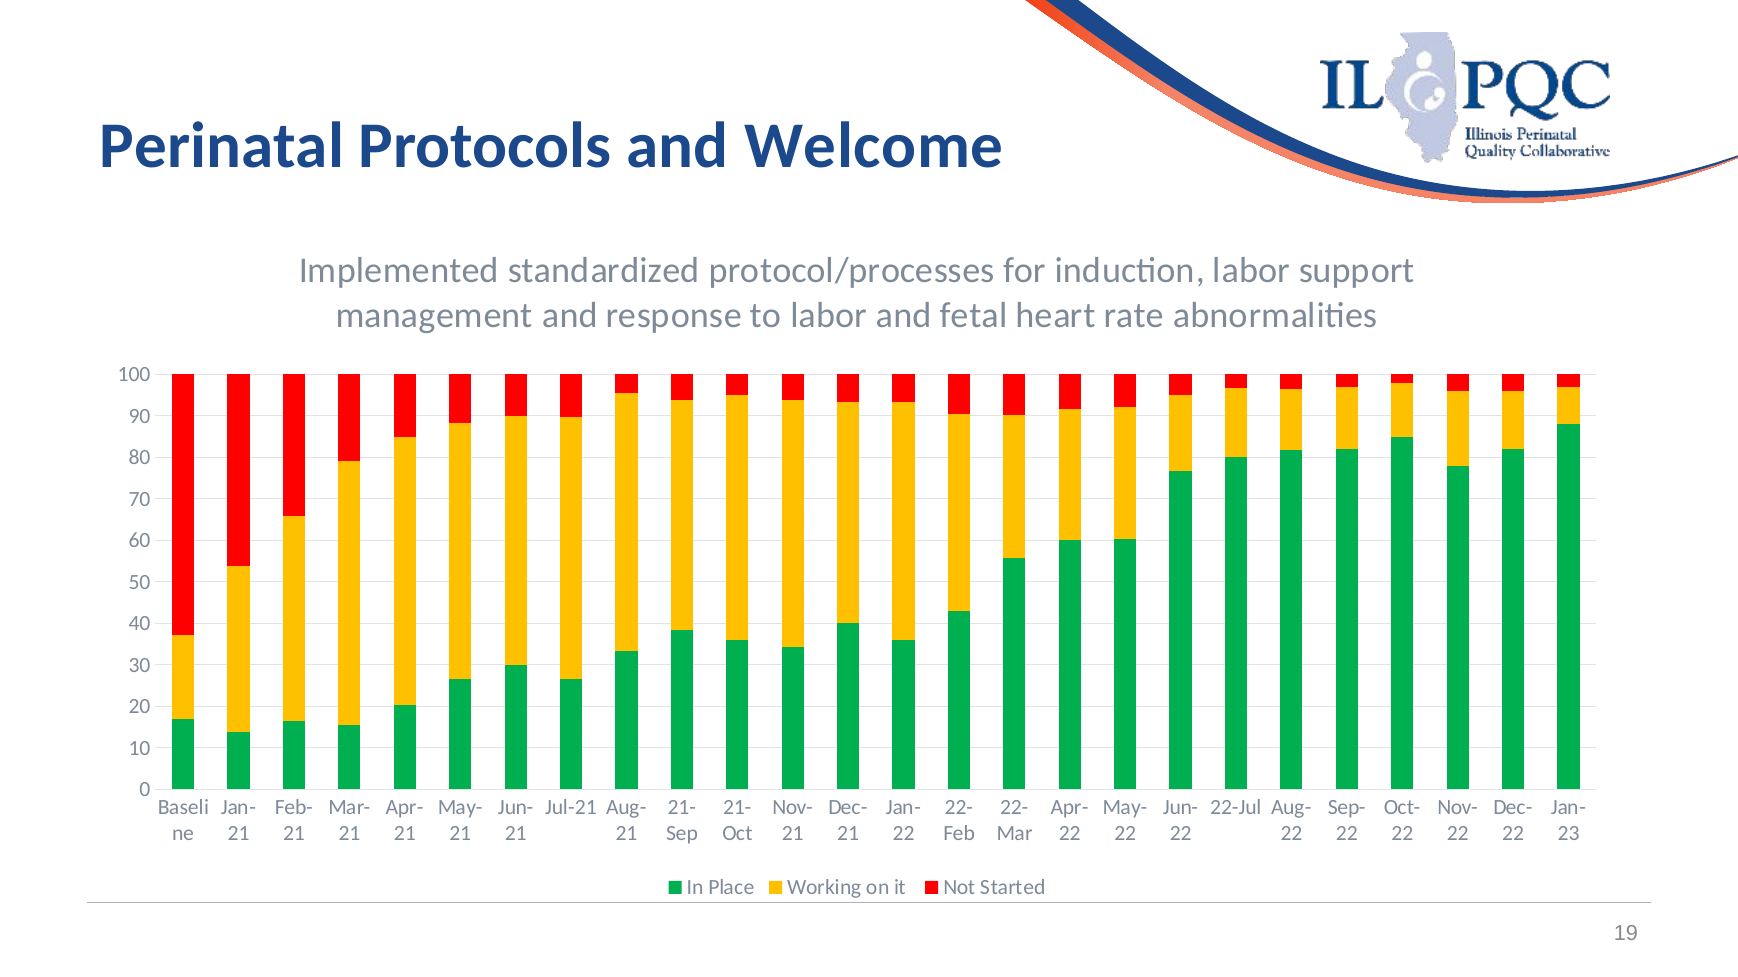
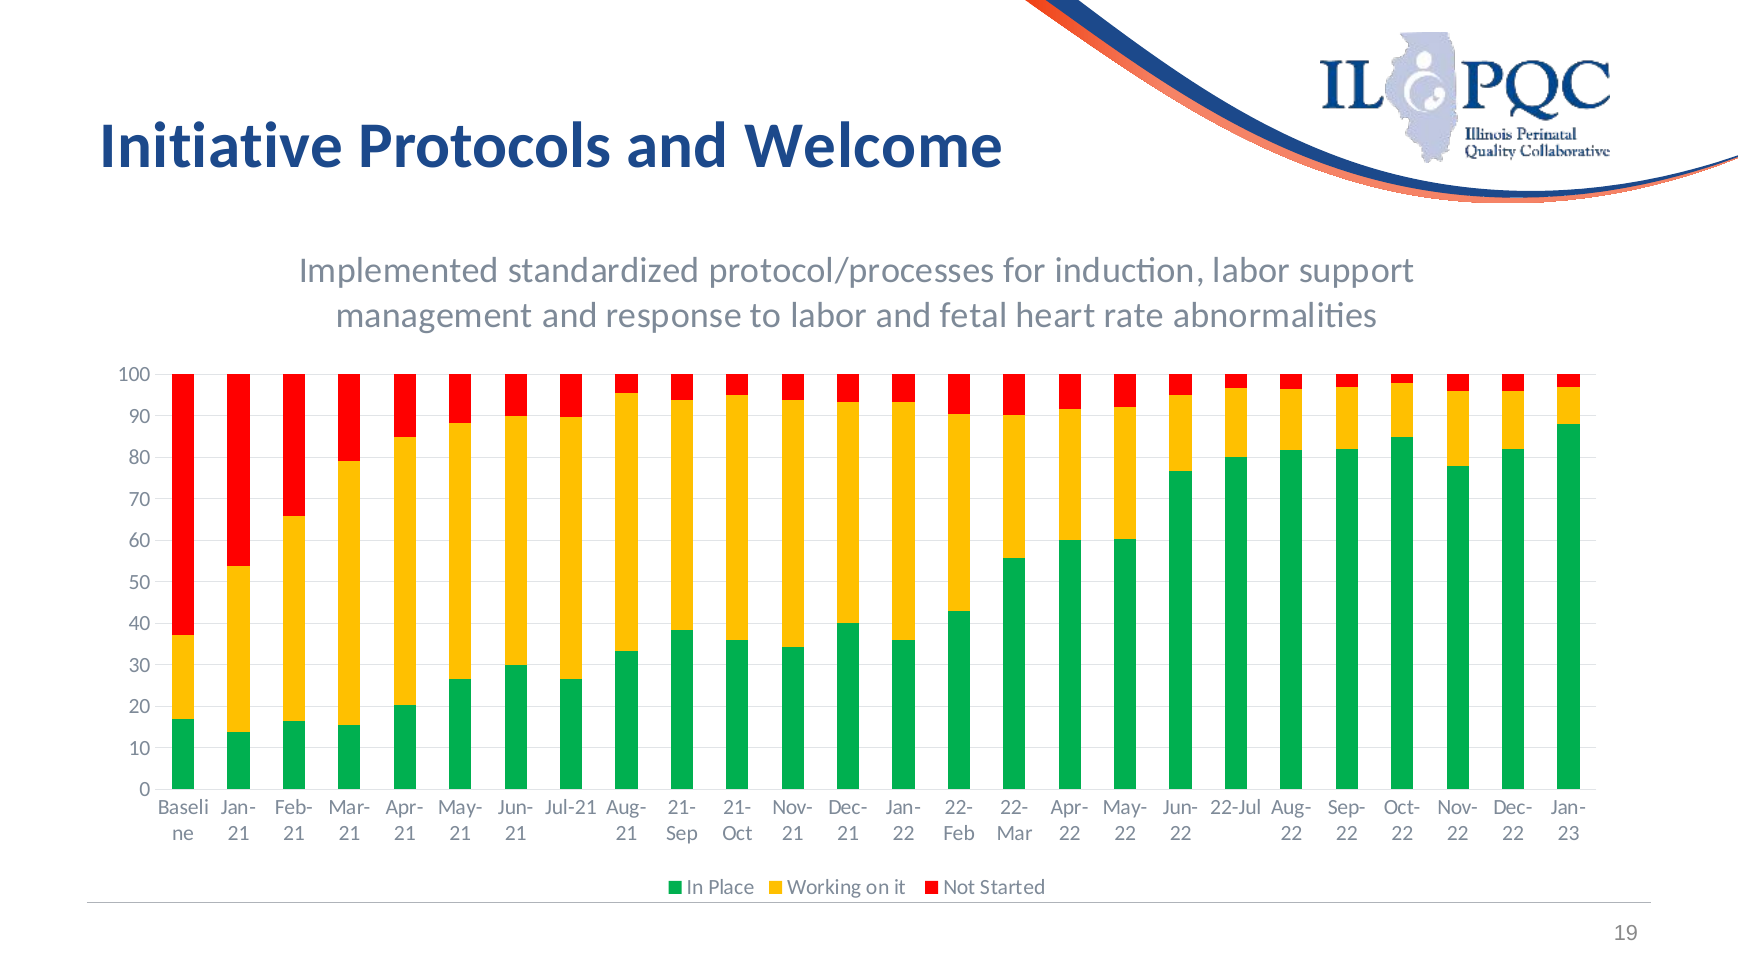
Perinatal: Perinatal -> Initiative (222, 146)
